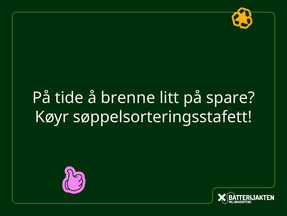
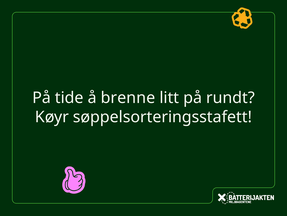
spare: spare -> rundt (230, 97)
